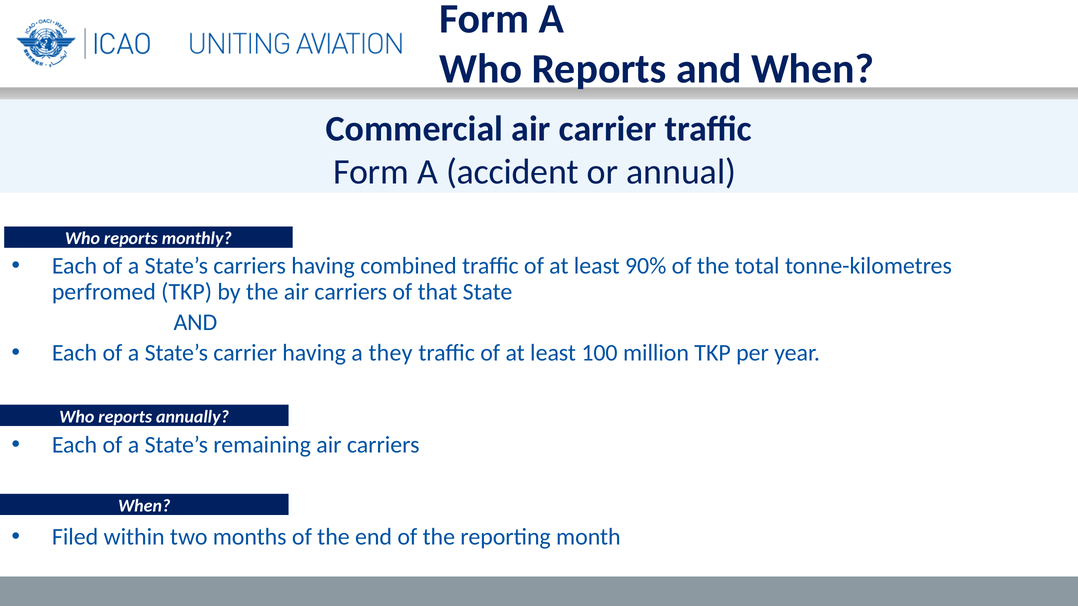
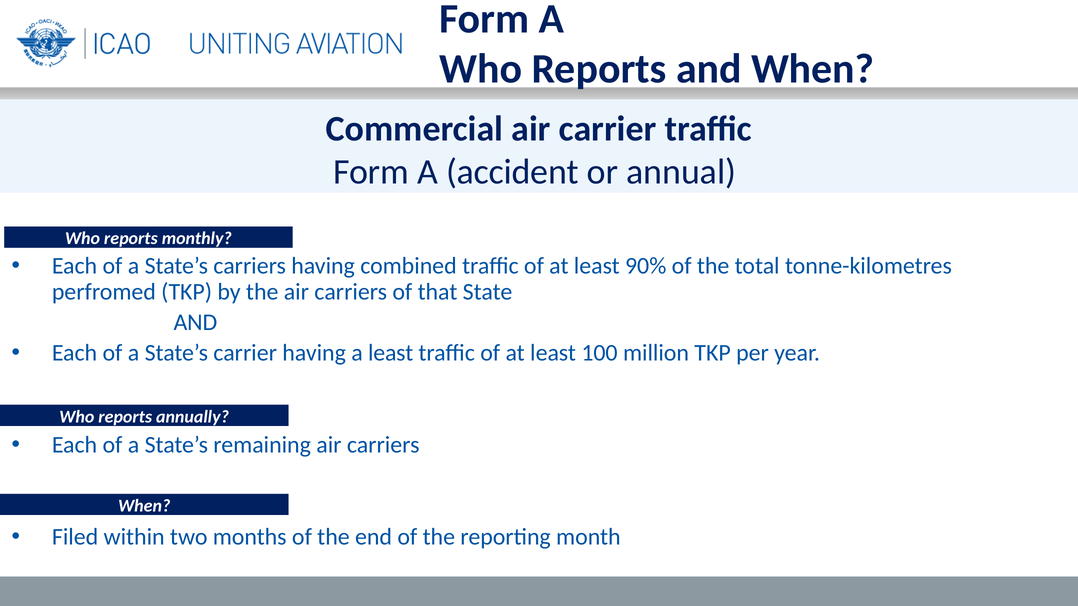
a they: they -> least (391, 353)
